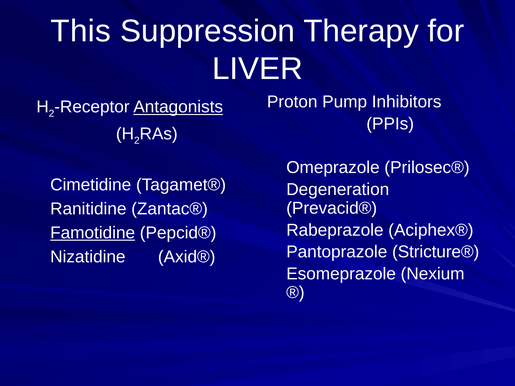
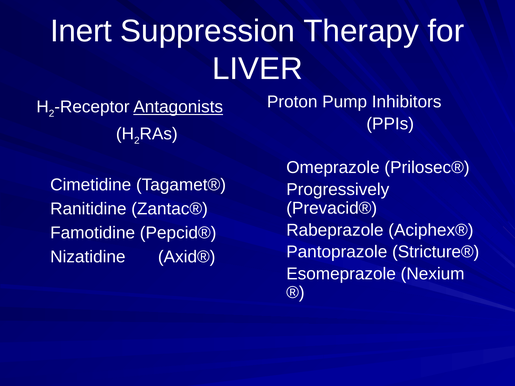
This: This -> Inert (81, 31)
Degeneration: Degeneration -> Progressively (338, 190)
Famotidine underline: present -> none (93, 233)
